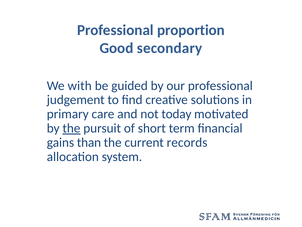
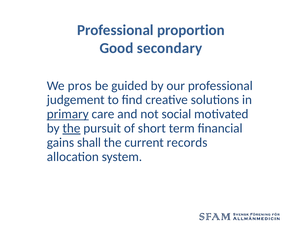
with: with -> pros (80, 85)
primary underline: none -> present (68, 114)
today: today -> social (176, 114)
than: than -> shall (89, 142)
